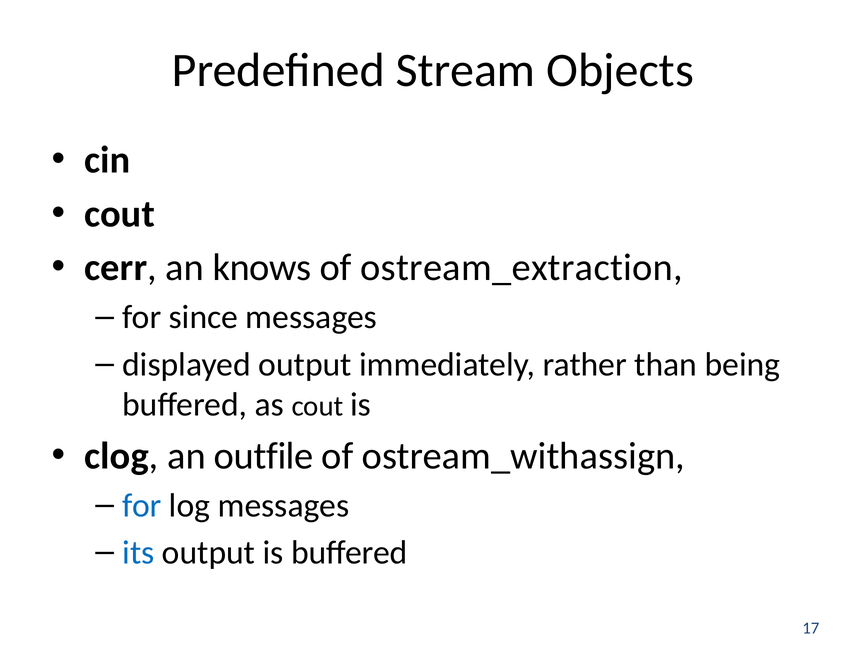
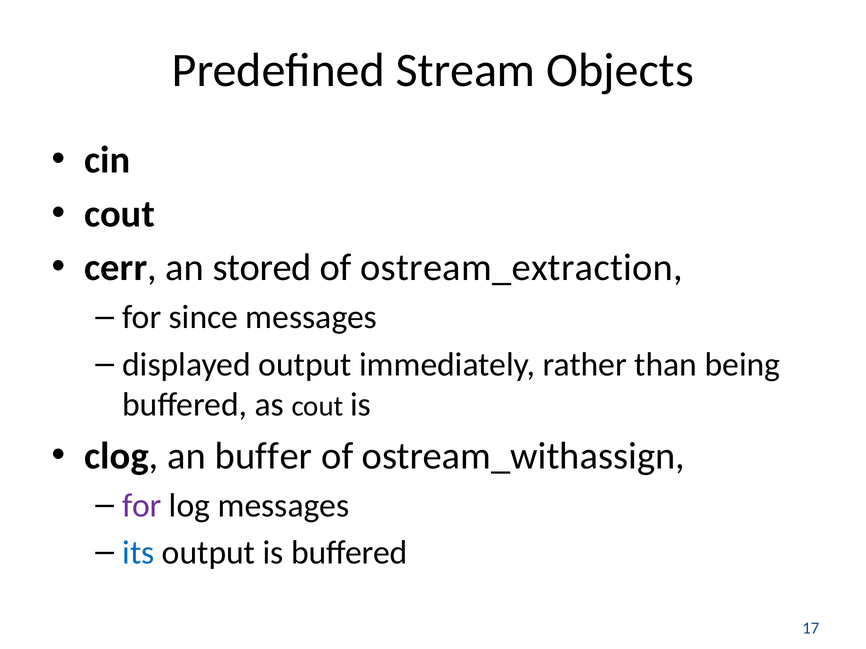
knows: knows -> stored (262, 268)
outfile: outfile -> buffer (263, 456)
for colour: blue -> purple (142, 506)
